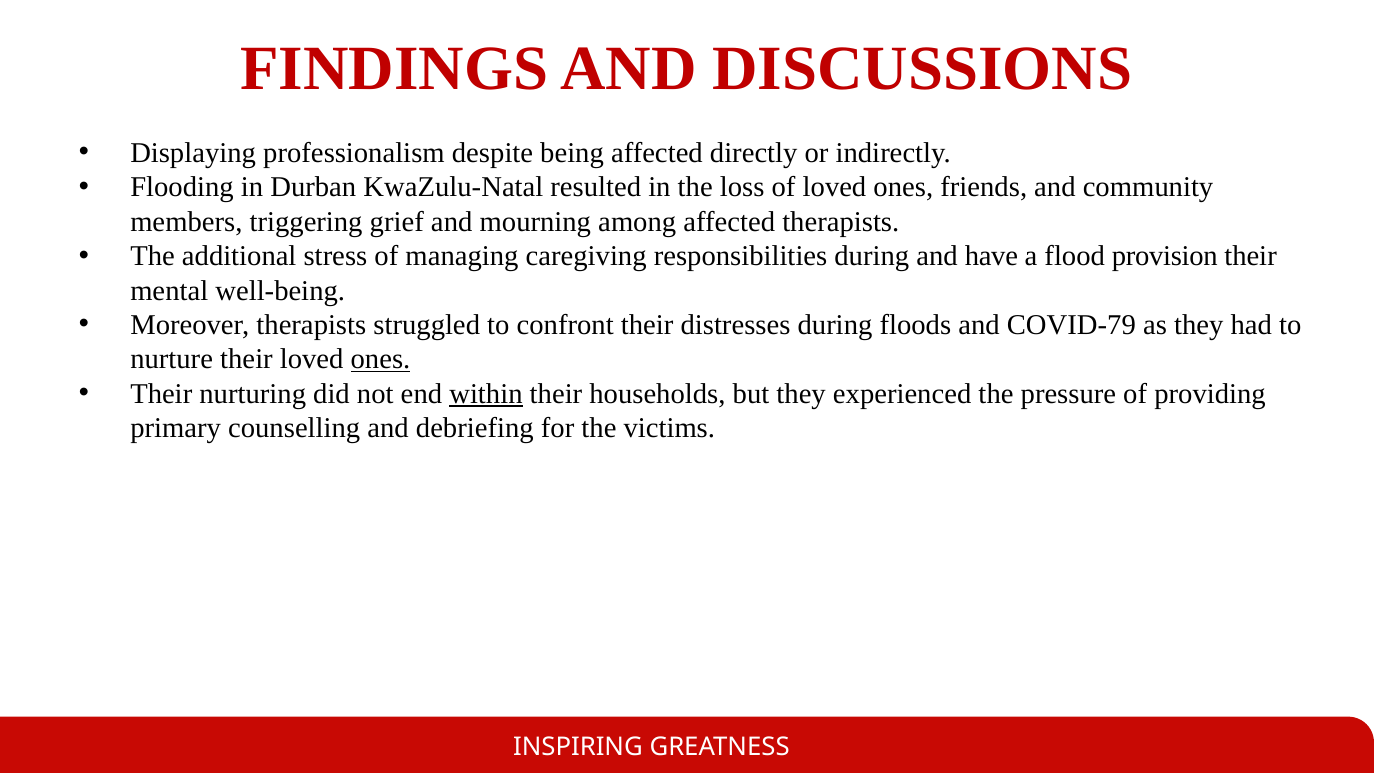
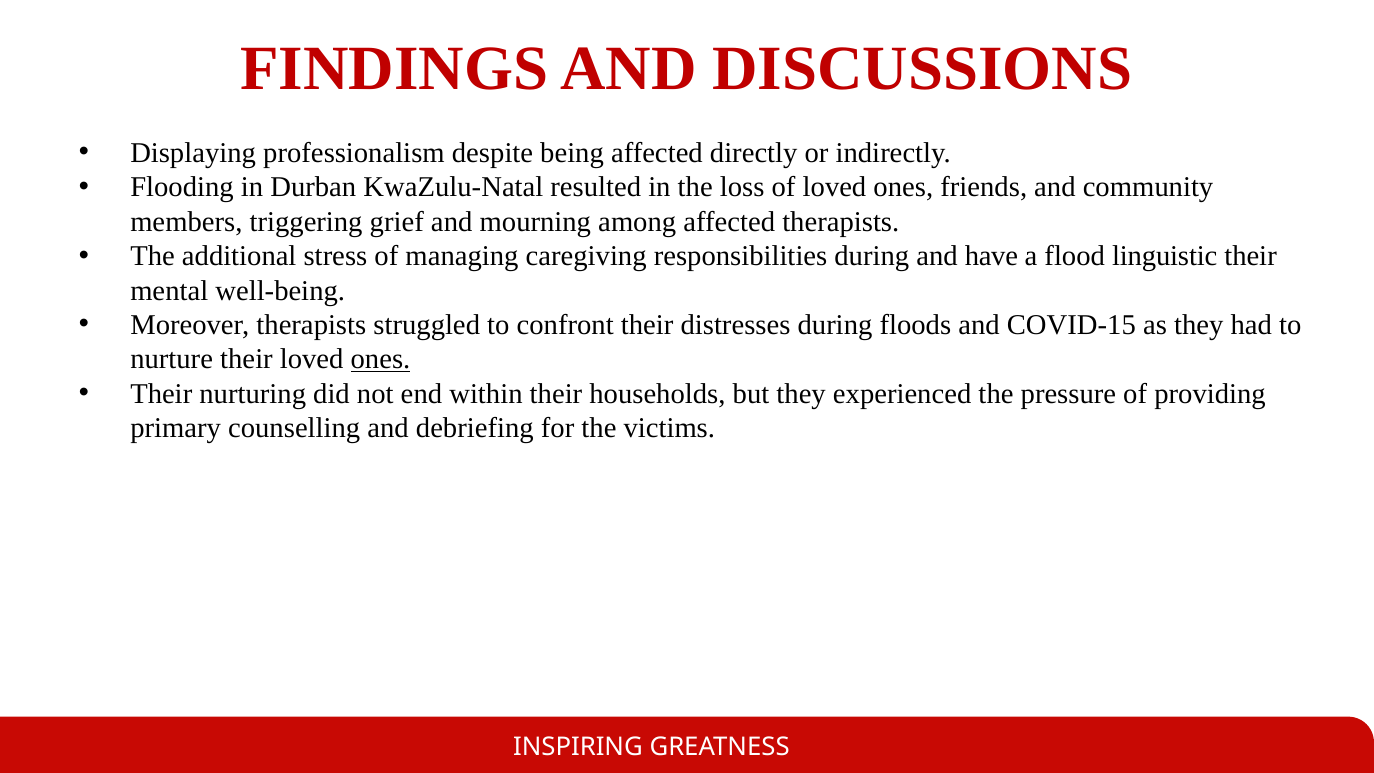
provision: provision -> linguistic (1165, 256)
COVID-79: COVID-79 -> COVID-15 (1071, 325)
within underline: present -> none (486, 394)
